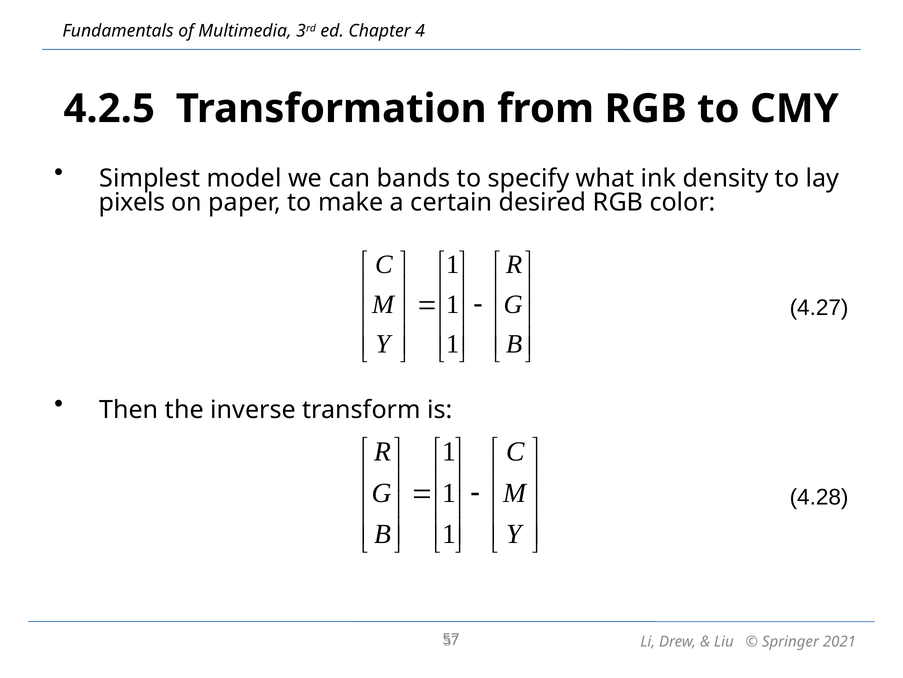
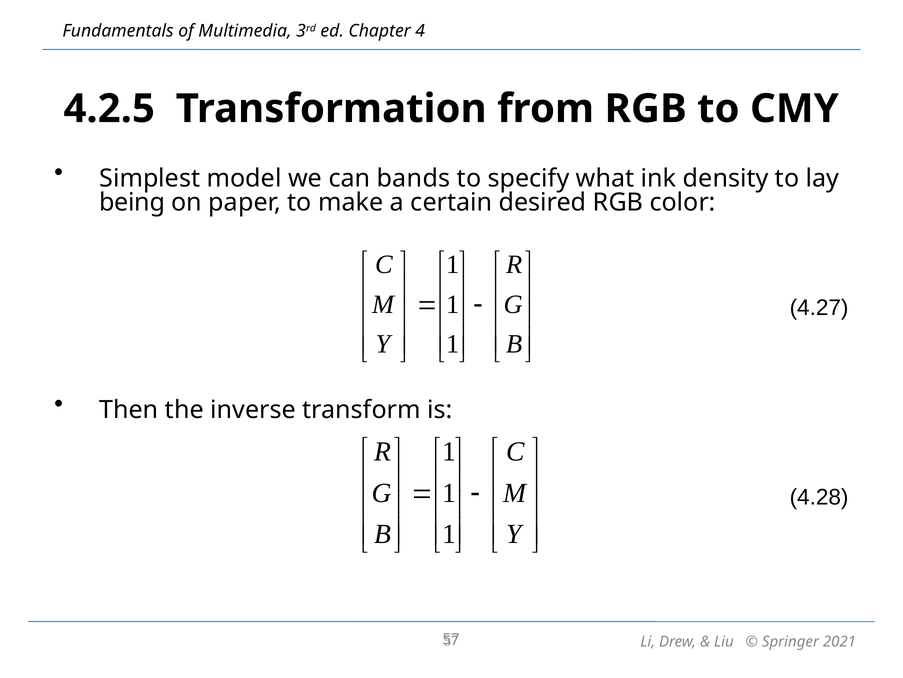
pixels: pixels -> being (132, 202)
